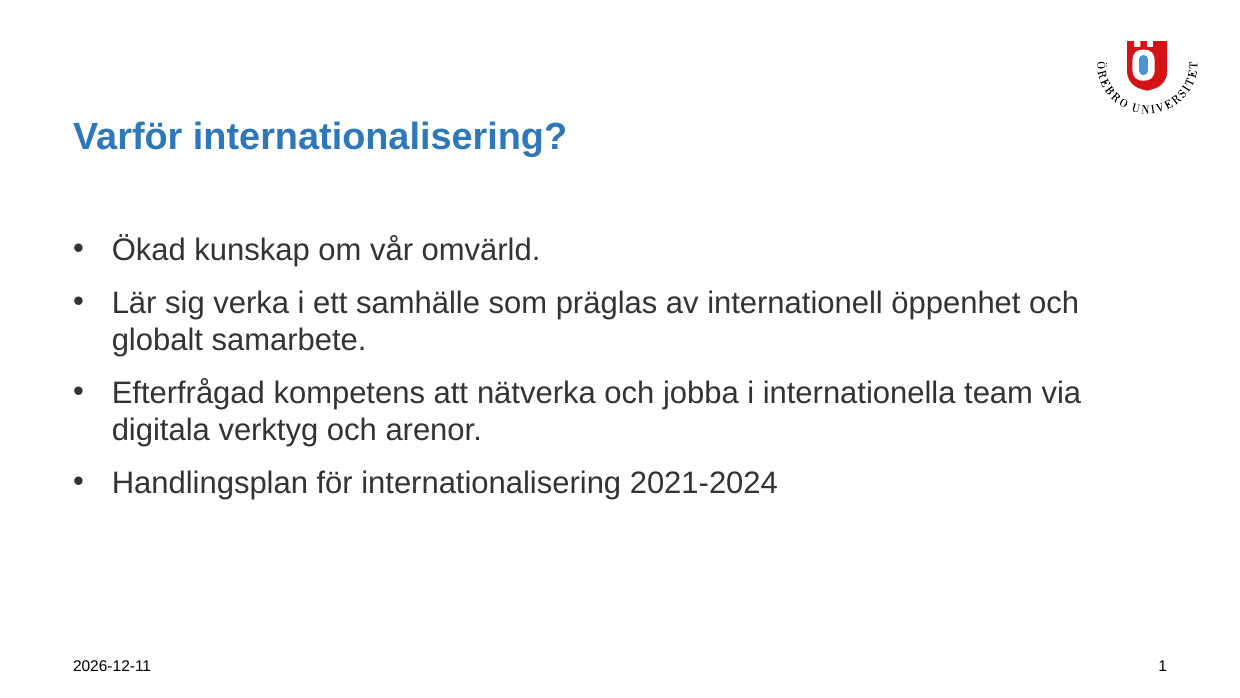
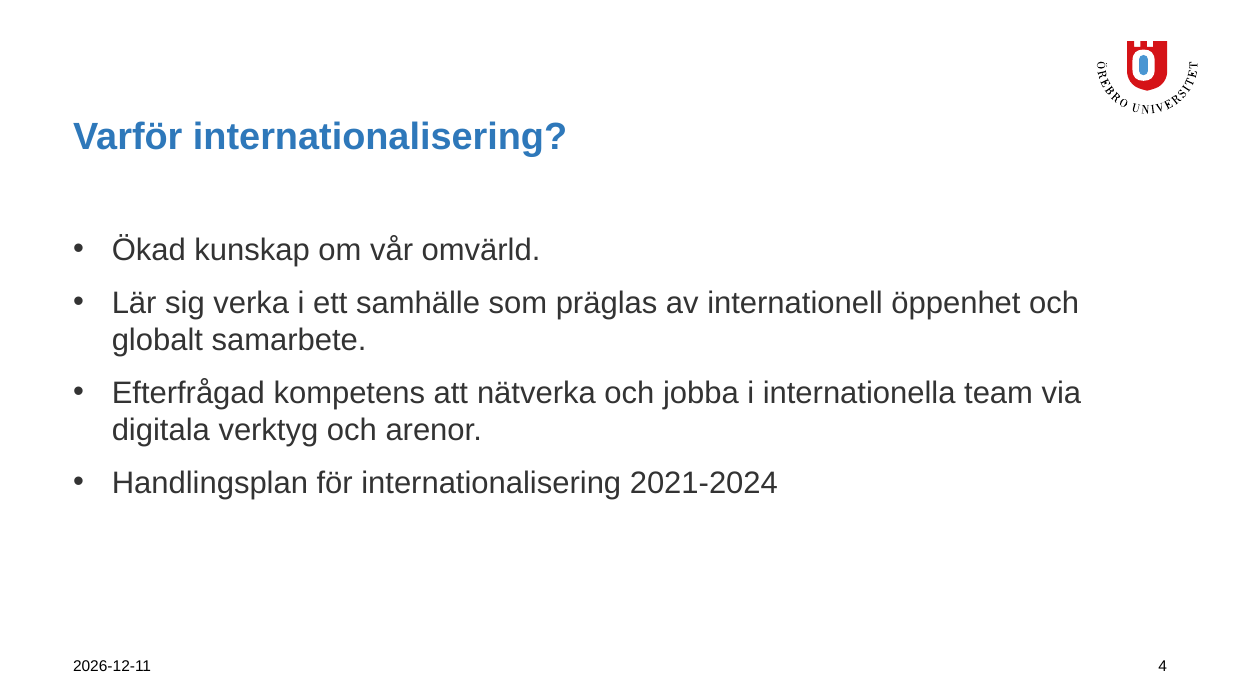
1: 1 -> 4 (1163, 666)
